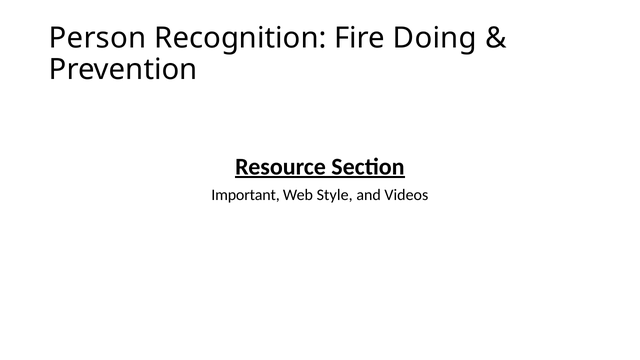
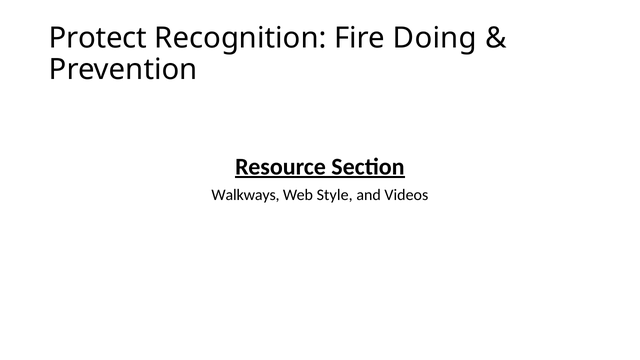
Person: Person -> Protect (98, 38)
Important: Important -> Walkways (246, 195)
